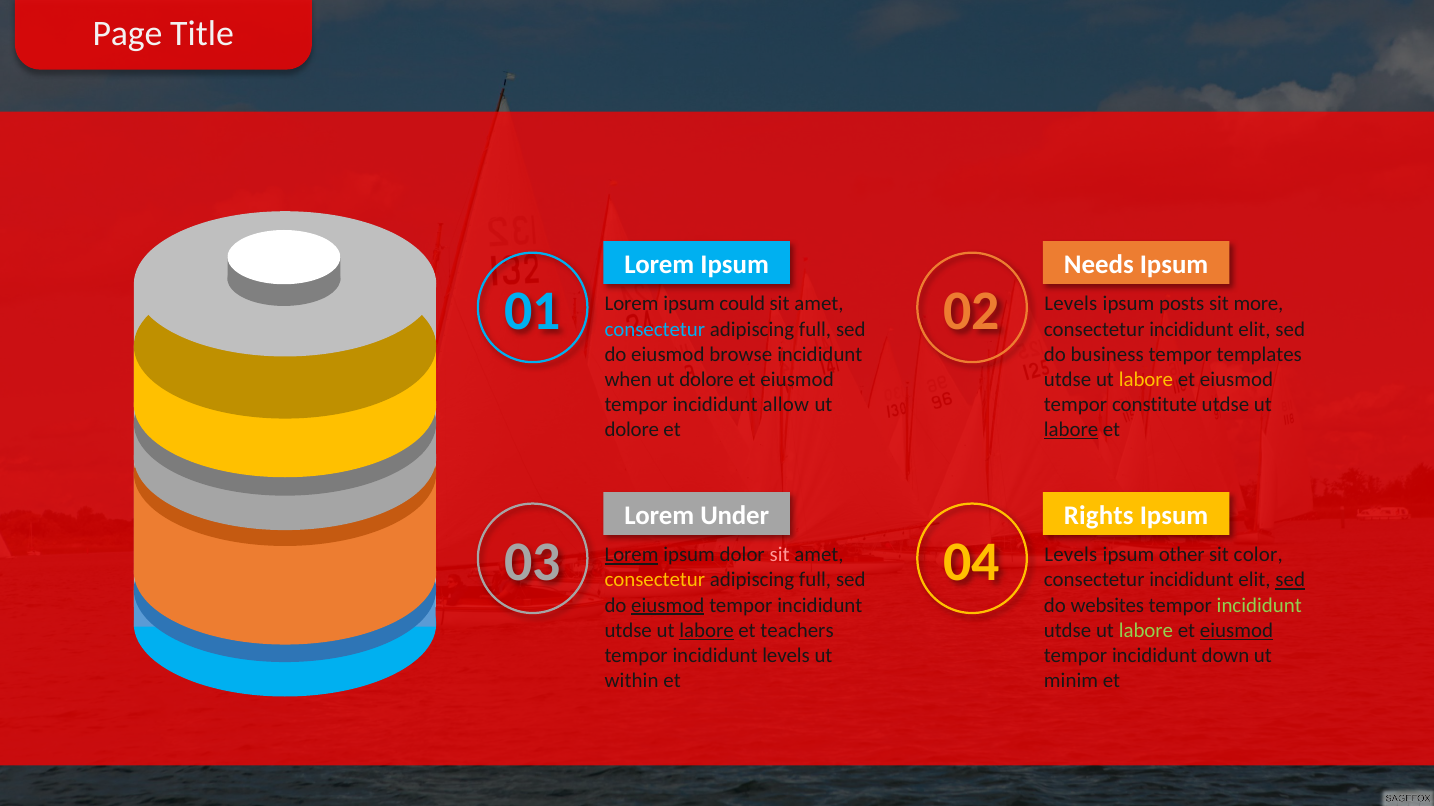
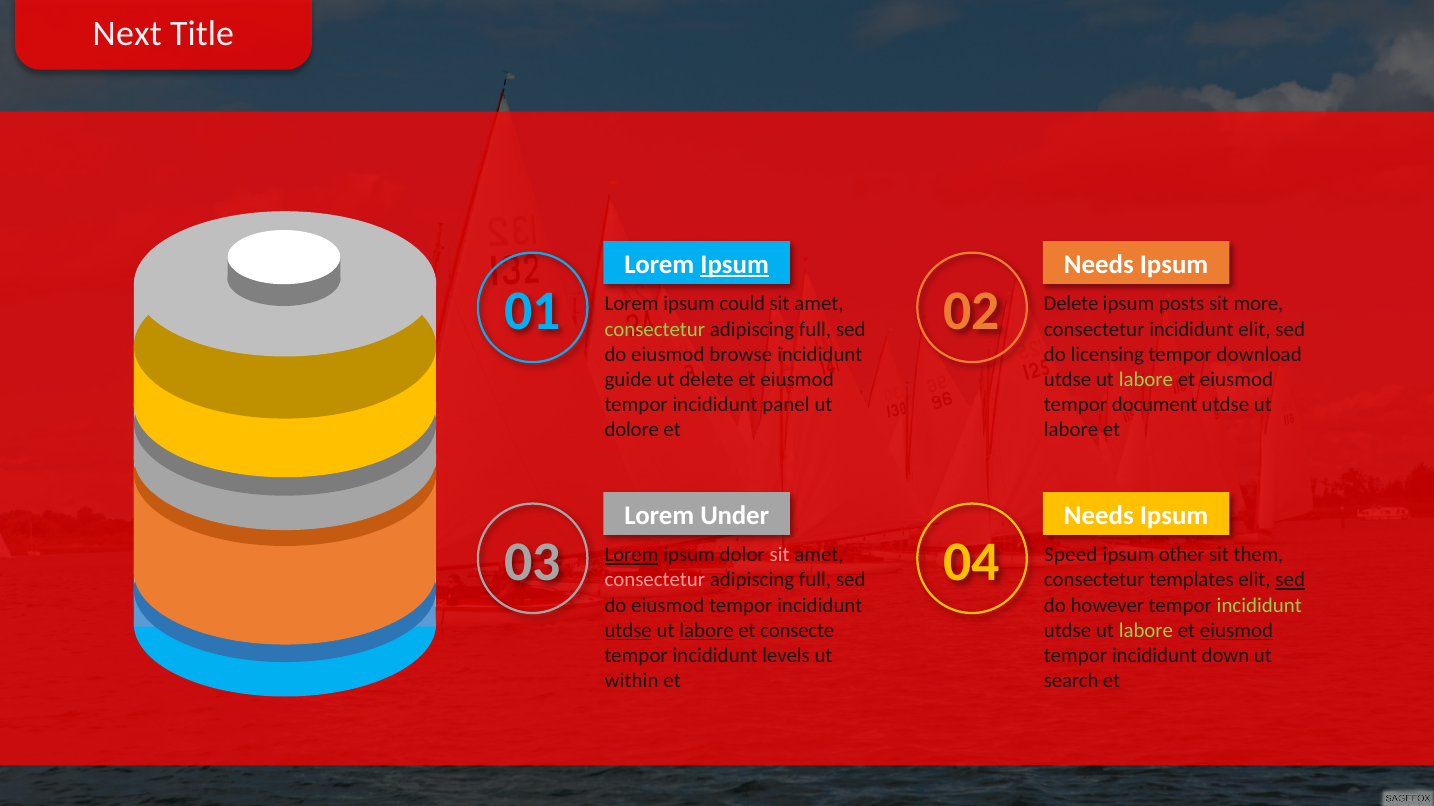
Page: Page -> Next (127, 34)
Ipsum underline: none -> present (735, 265)
02 Levels: Levels -> Delete (1071, 304)
consectetur colour: light blue -> light green (655, 329)
business: business -> licensing (1107, 354)
templates: templates -> download (1259, 354)
when: when -> guide (628, 380)
dolore: dolore -> delete (706, 380)
labore colour: yellow -> light green (1146, 380)
allow: allow -> panel (786, 405)
constitute: constitute -> document (1155, 405)
labore underline: present -> none (1071, 430)
Rights: Rights -> Needs (1099, 516)
04 Levels: Levels -> Speed (1071, 555)
color: color -> them (1258, 555)
consectetur colour: yellow -> pink (655, 580)
incididunt: incididunt -> templates (1191, 580)
eiusmod underline: present -> none (668, 606)
websites: websites -> however (1107, 606)
utdse underline: none -> present (628, 631)
teachers: teachers -> consecte (797, 631)
minim: minim -> search (1071, 681)
